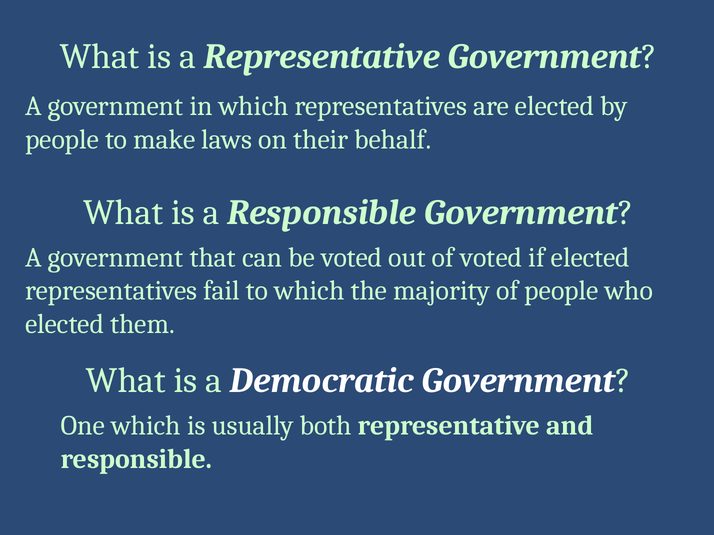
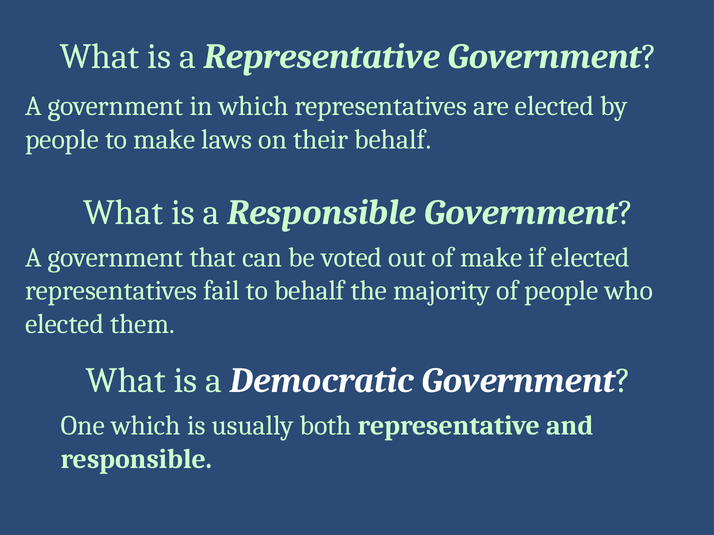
of voted: voted -> make (491, 258)
to which: which -> behalf (309, 291)
